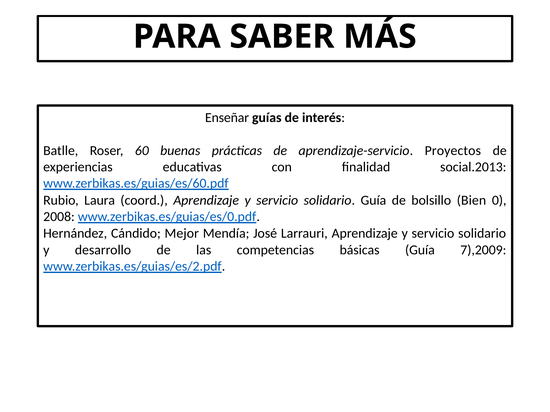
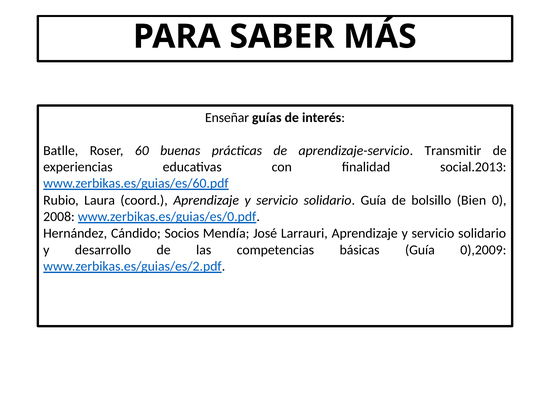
Proyectos: Proyectos -> Transmitir (453, 151)
Mejor: Mejor -> Socios (182, 234)
7),2009: 7),2009 -> 0),2009 (483, 250)
